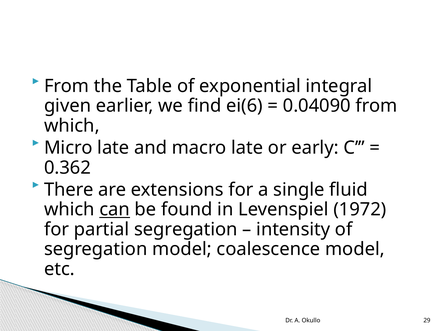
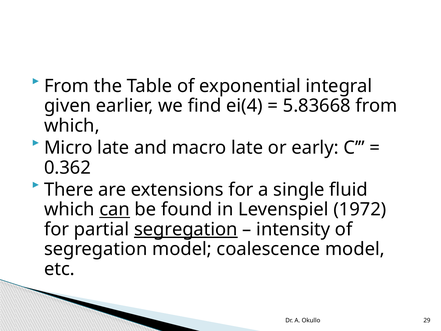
ei(6: ei(6 -> ei(4 (245, 106)
0.04090: 0.04090 -> 5.83668 (317, 106)
segregation underline: none -> present (186, 229)
